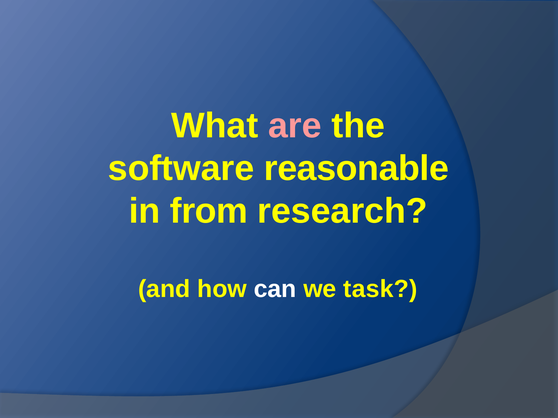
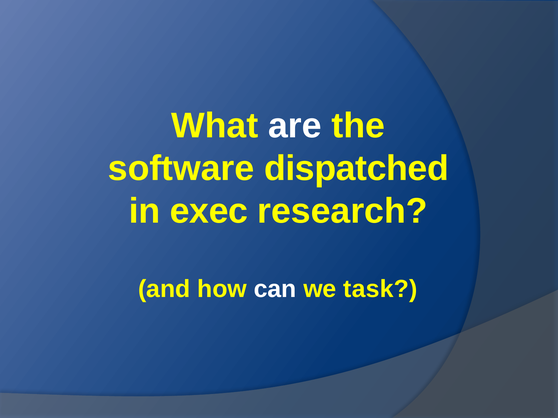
are colour: pink -> white (295, 126)
reasonable: reasonable -> dispatched (356, 168)
from: from -> exec (209, 211)
